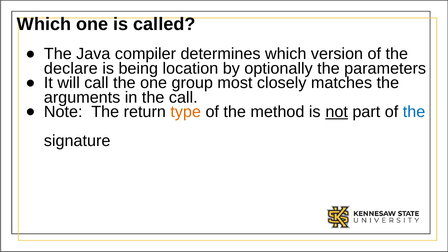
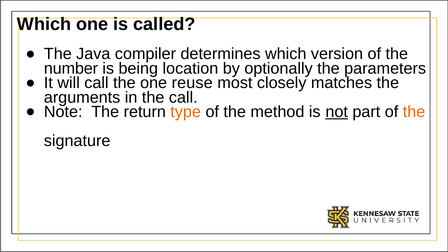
declare: declare -> number (71, 68)
group: group -> reuse (192, 83)
the colour: blue -> orange (414, 112)
